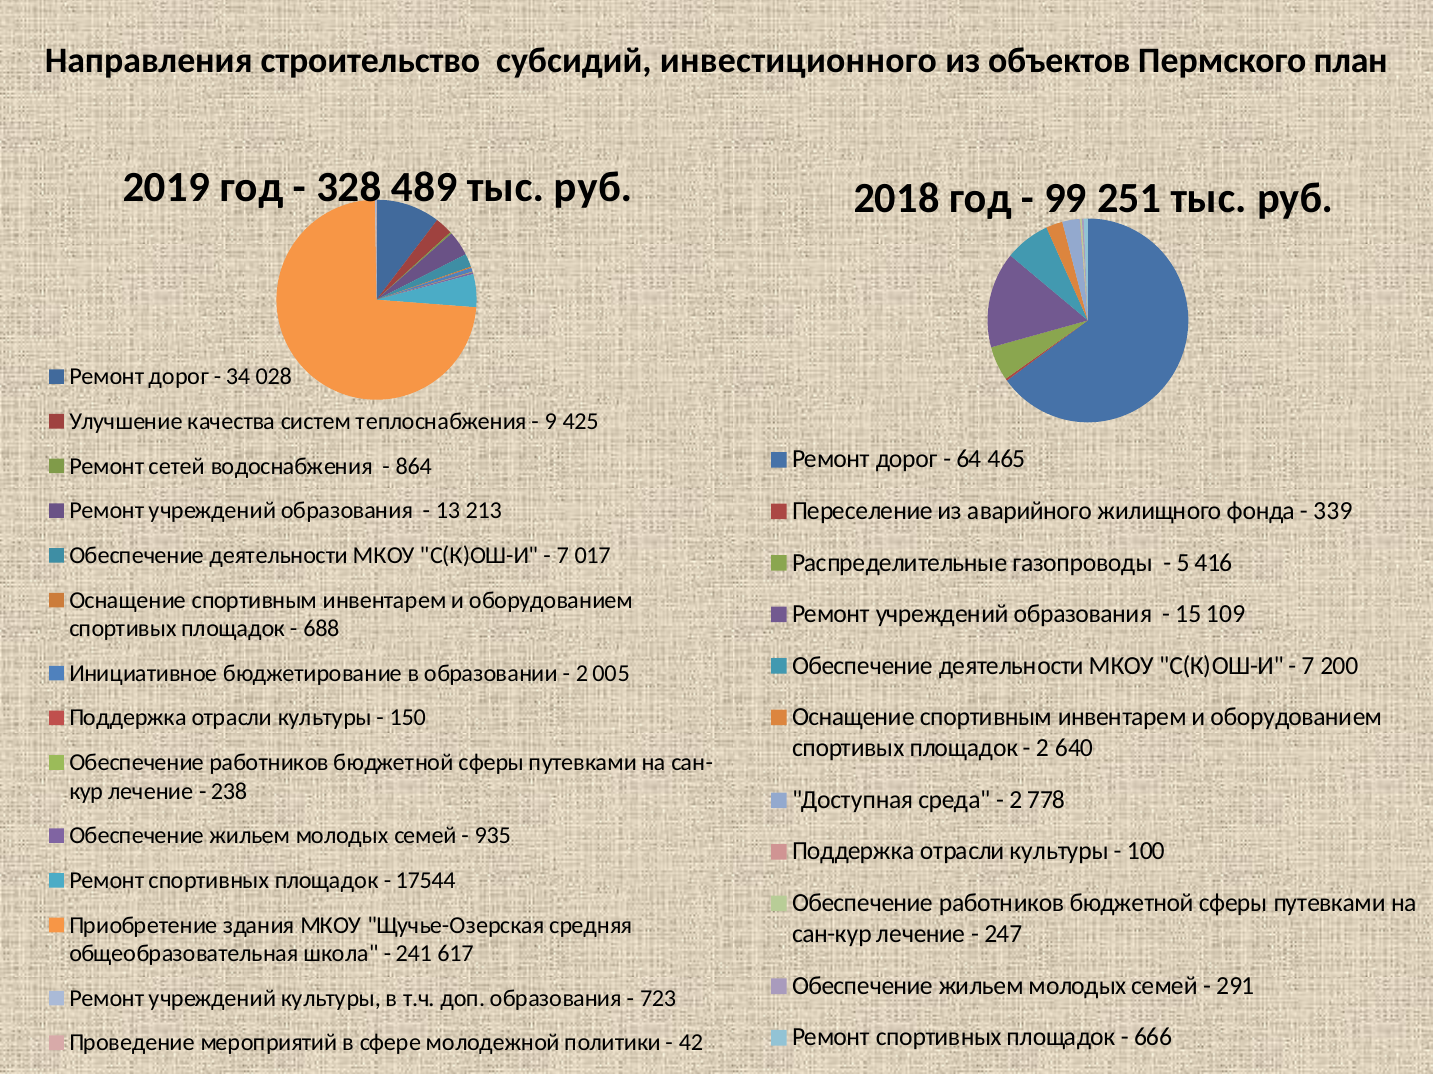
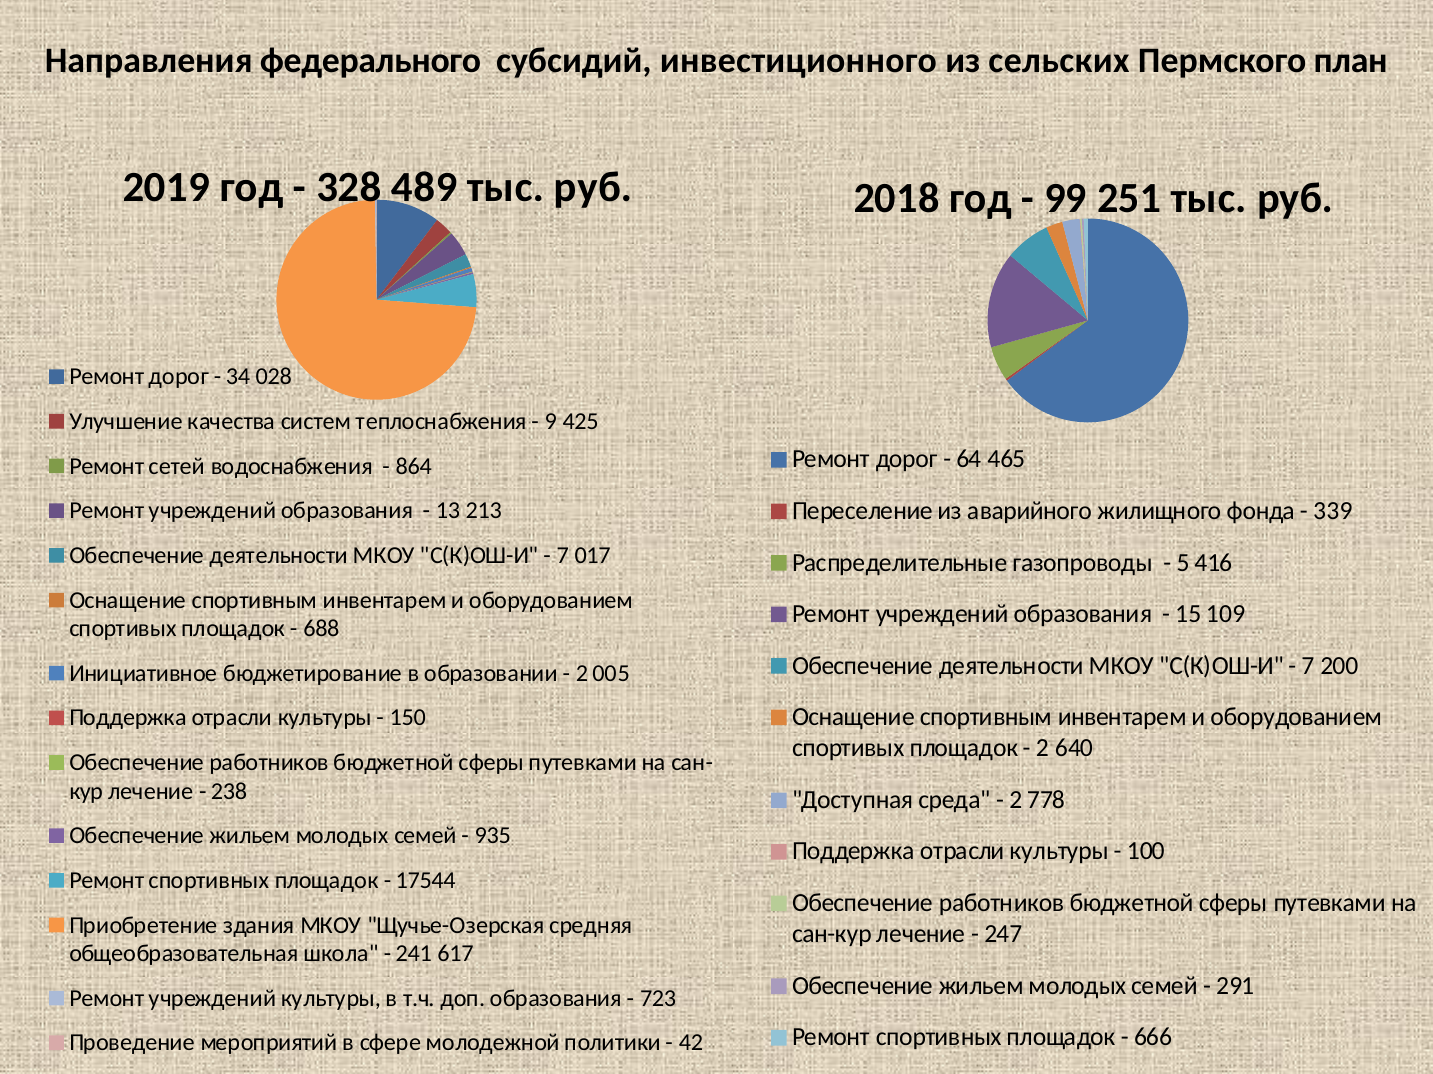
строительство: строительство -> федерального (370, 61)
объектов: объектов -> сельских (1059, 61)
